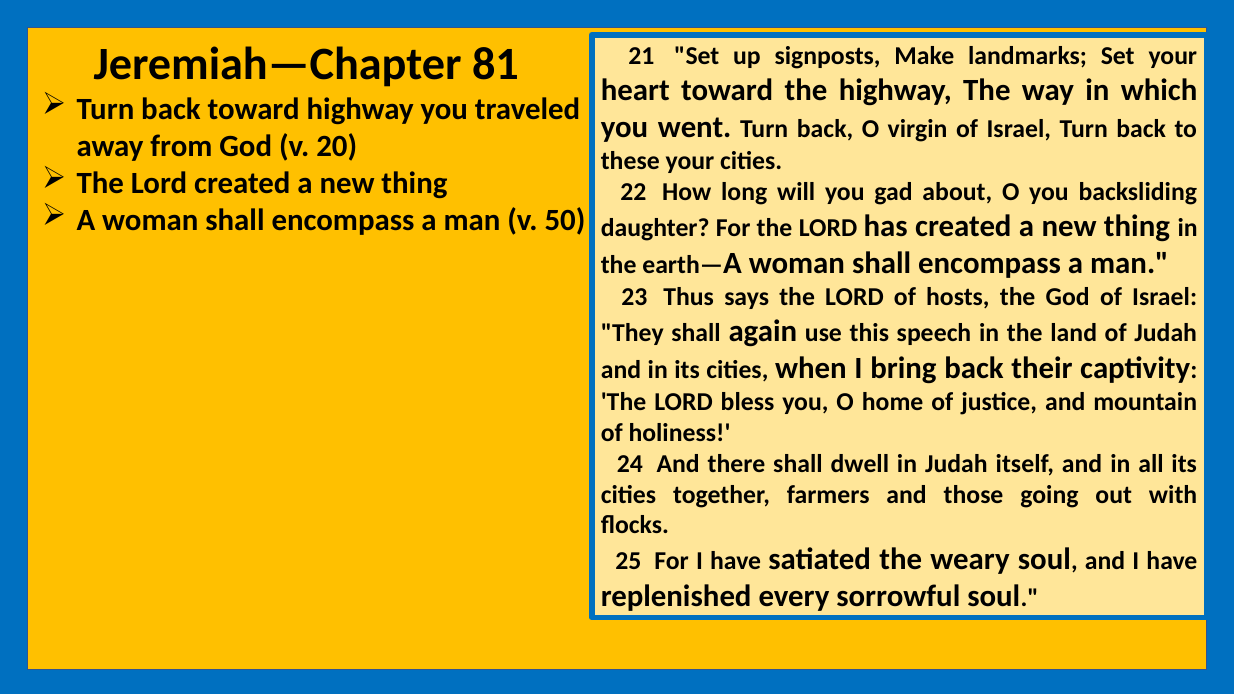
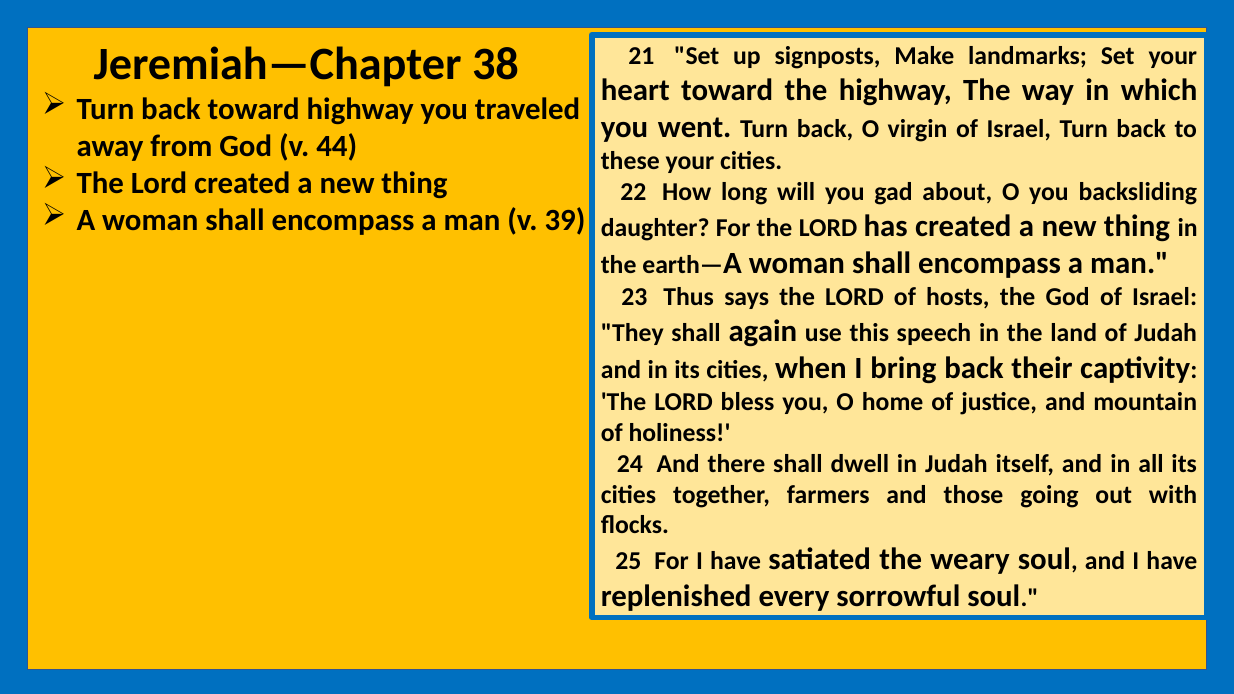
81: 81 -> 38 (495, 65)
20: 20 -> 44 (337, 147)
50: 50 -> 39 (565, 221)
